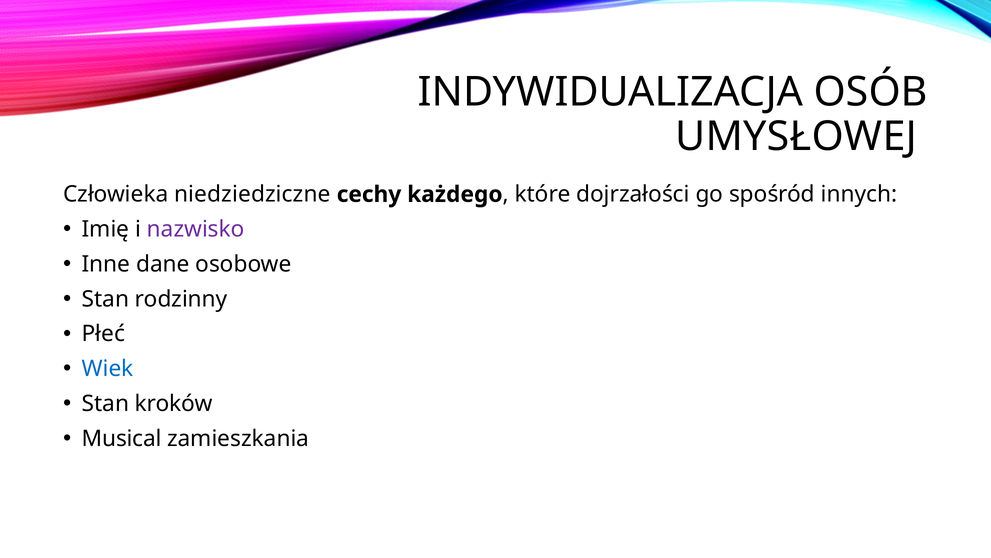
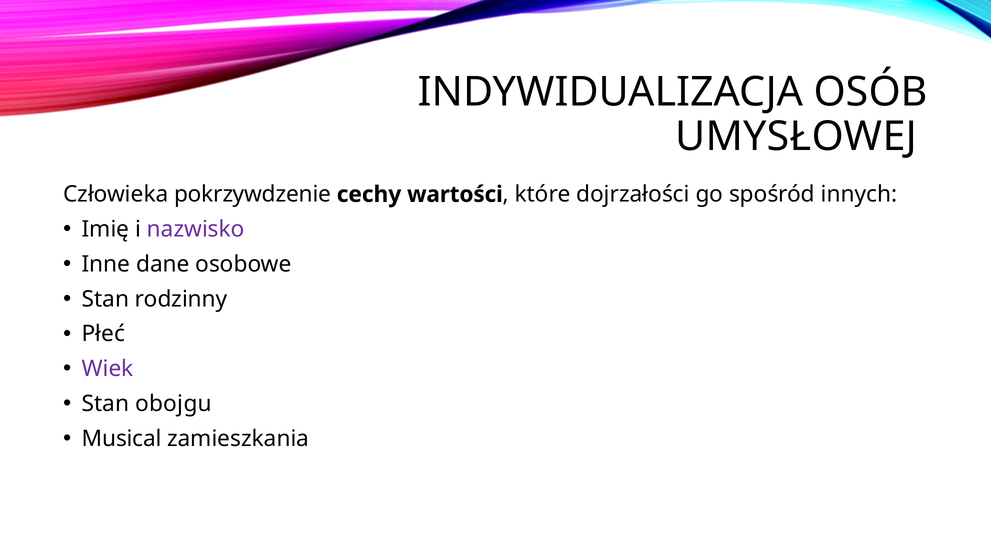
niedziedziczne: niedziedziczne -> pokrzywdzenie (253, 194)
każdego: każdego -> wartości (455, 194)
Wiek colour: blue -> purple (108, 368)
kroków: kroków -> obojgu (174, 403)
